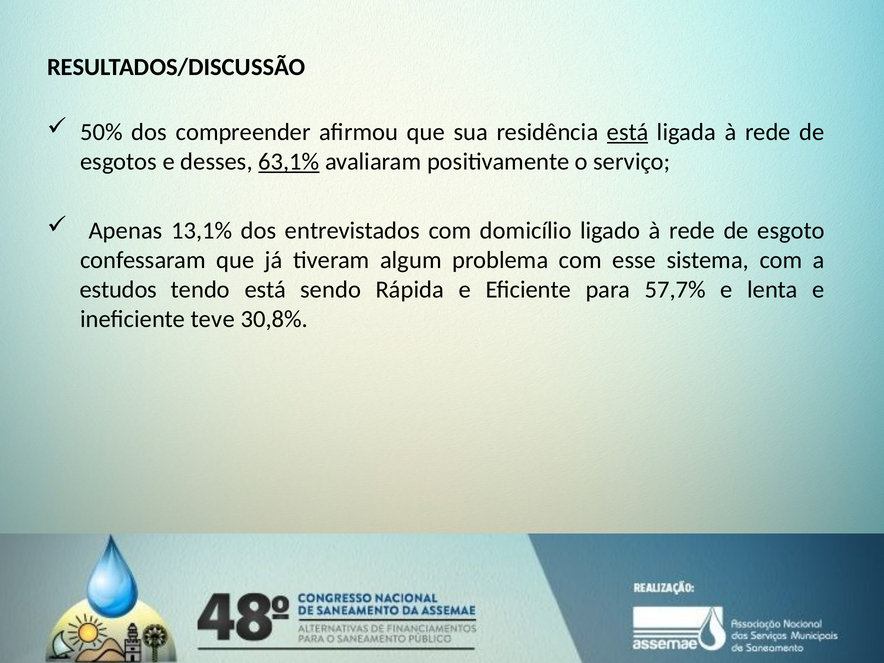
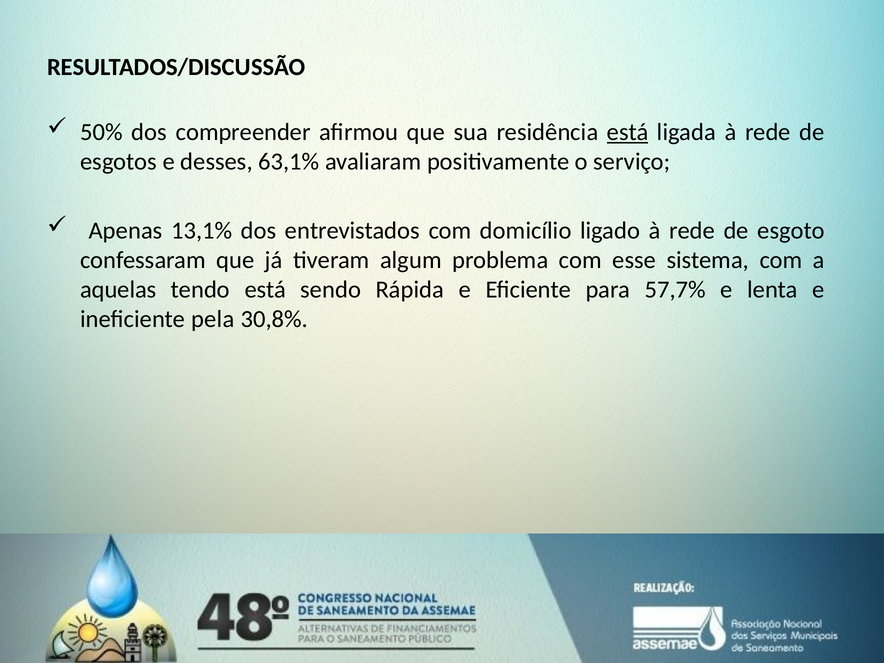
63,1% underline: present -> none (289, 162)
estudos: estudos -> aquelas (118, 290)
teve: teve -> pela (213, 319)
